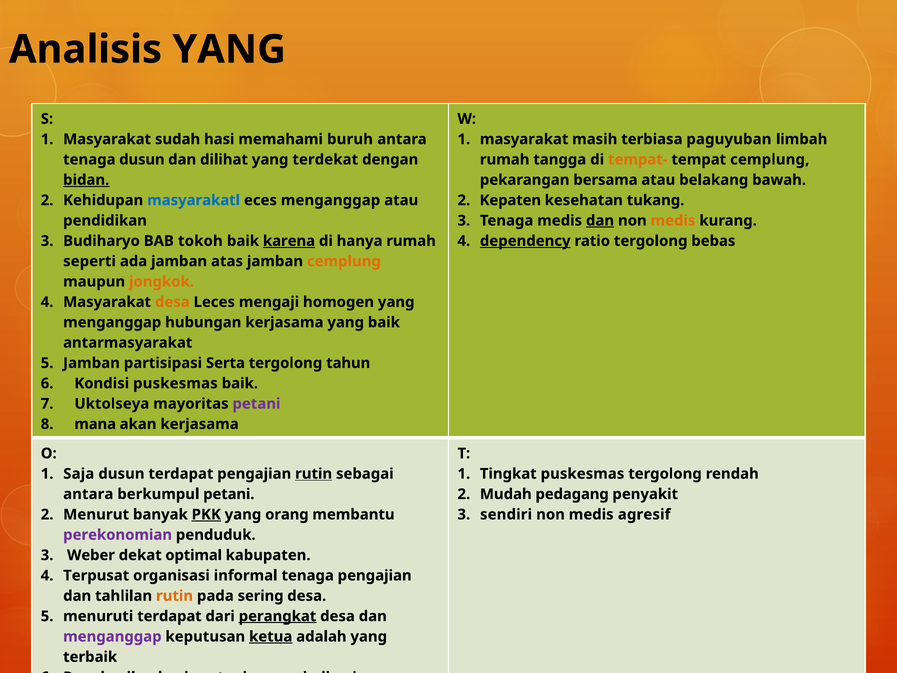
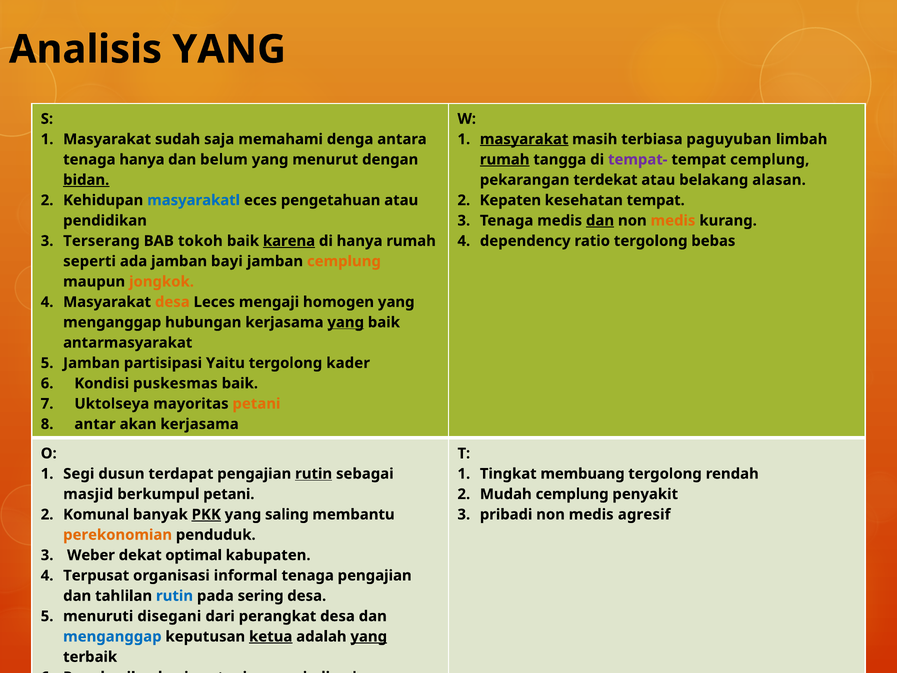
sudah hasi: hasi -> saja (219, 139)
buruh: buruh -> denga (350, 139)
masyarakat underline: none -> present (524, 139)
tenaga dusun: dusun -> hanya (142, 159)
dilihat: dilihat -> belum (224, 159)
terdekat: terdekat -> menurut (325, 159)
rumah underline: none -> present (505, 159)
tempat- colour: orange -> purple (638, 159)
bersama: bersama -> terdekat (605, 180)
bawah: bawah -> alasan (779, 180)
eces menganggap: menganggap -> pengetahuan (331, 200)
kesehatan tukang: tukang -> tempat (656, 200)
Budiharyo: Budiharyo -> Terserang (101, 241)
dependency underline: present -> none (525, 241)
atas: atas -> bayi (227, 261)
yang underline: none -> present (346, 322)
Serta: Serta -> Yaitu (225, 363)
tahun: tahun -> kader (348, 363)
petani colour: purple -> orange (256, 404)
mana: mana -> antar (95, 424)
Saja: Saja -> Segi (79, 474)
Tingkat puskesmas: puskesmas -> membuang (583, 474)
antara: antara -> masjid (88, 494)
Mudah pedagang: pedagang -> cemplung (572, 494)
Menurut: Menurut -> Komunal (96, 514)
orang: orang -> saling (287, 514)
sendiri: sendiri -> pribadi (506, 514)
perekonomian colour: purple -> orange (118, 535)
rutin colour: orange -> blue (175, 596)
menuruti terdapat: terdapat -> disegani (169, 616)
perangkat underline: present -> none (277, 616)
menganggap colour: purple -> blue (112, 636)
yang underline: none -> present (369, 636)
